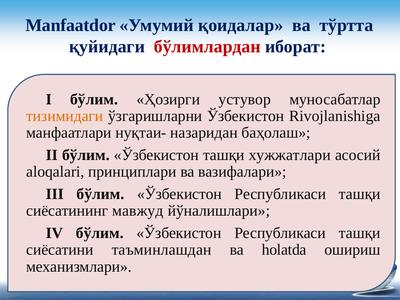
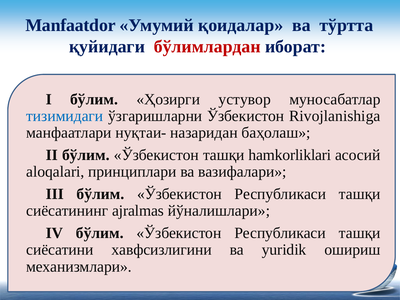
тизимидаги colour: orange -> blue (65, 116)
хужжатлари: хужжатлари -> hamkorliklari (290, 155)
мавжуд: мавжуд -> ajralmas (138, 211)
таъминлашдан: таъминлашдан -> хавфсизлигини (162, 250)
holatda: holatda -> yuridik (284, 250)
